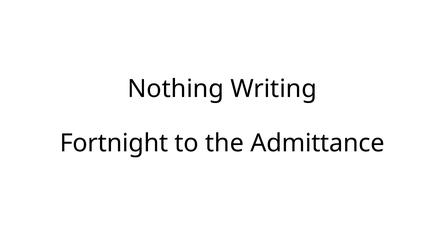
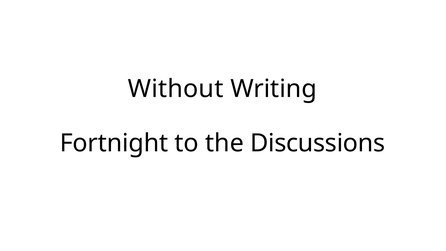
Nothing: Nothing -> Without (176, 89)
Admittance: Admittance -> Discussions (318, 143)
